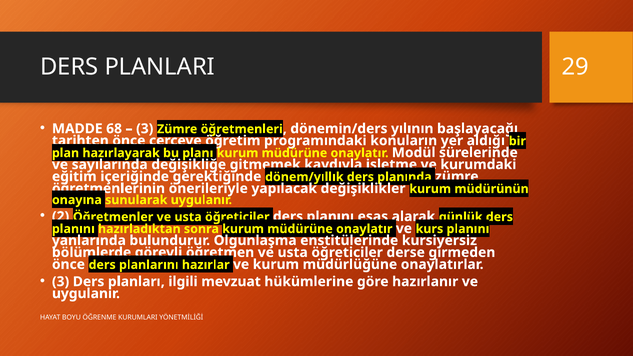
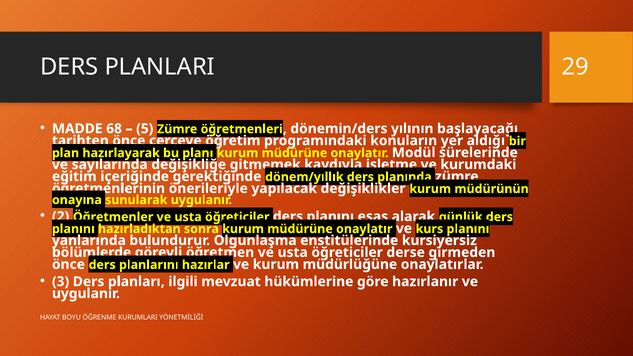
3: 3 -> 5 (145, 129)
